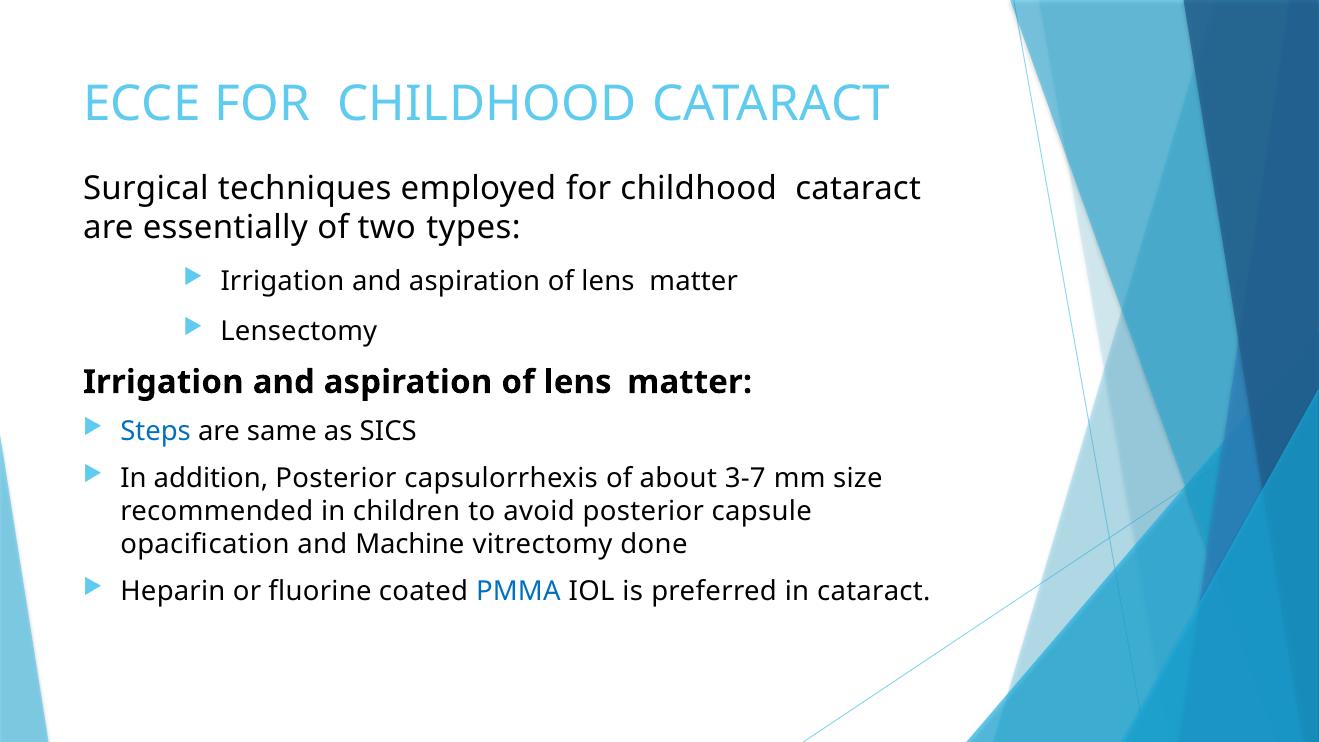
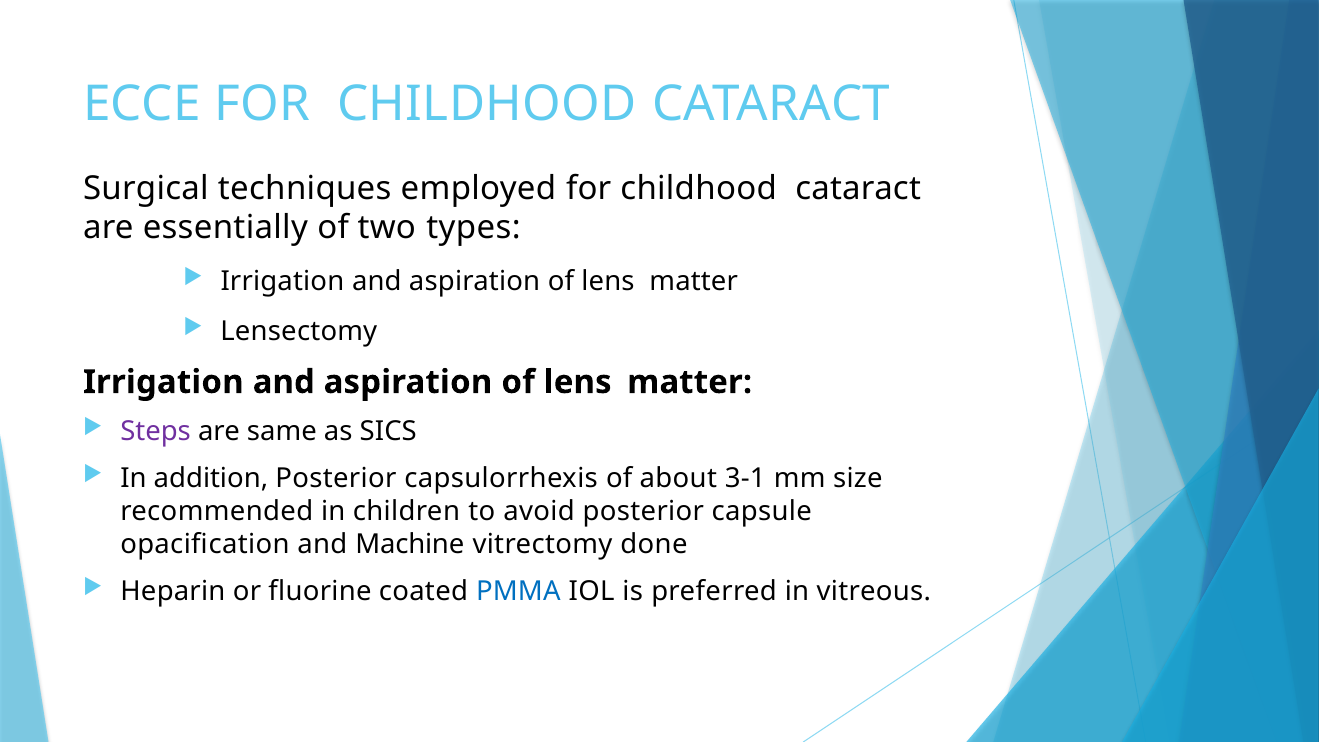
Steps colour: blue -> purple (156, 432)
3-7: 3-7 -> 3-1 (745, 478)
in cataract: cataract -> vitreous (874, 591)
